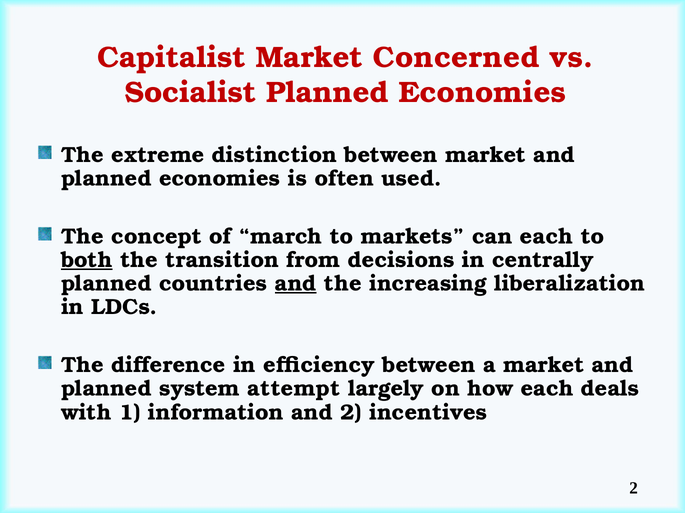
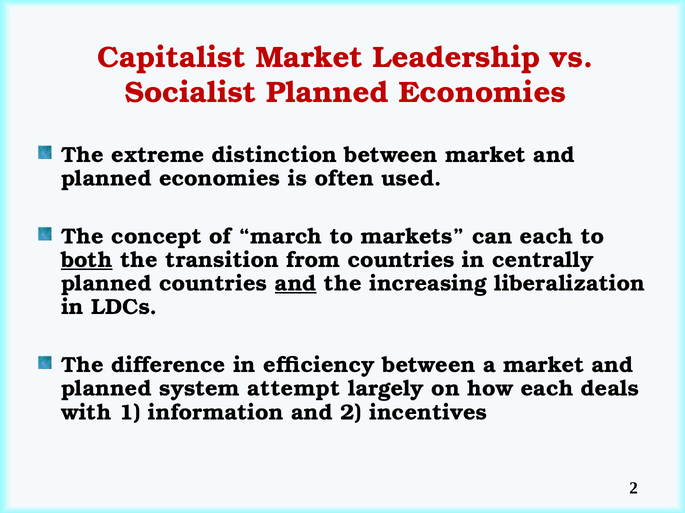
Concerned: Concerned -> Leadership (456, 57)
from decisions: decisions -> countries (401, 260)
